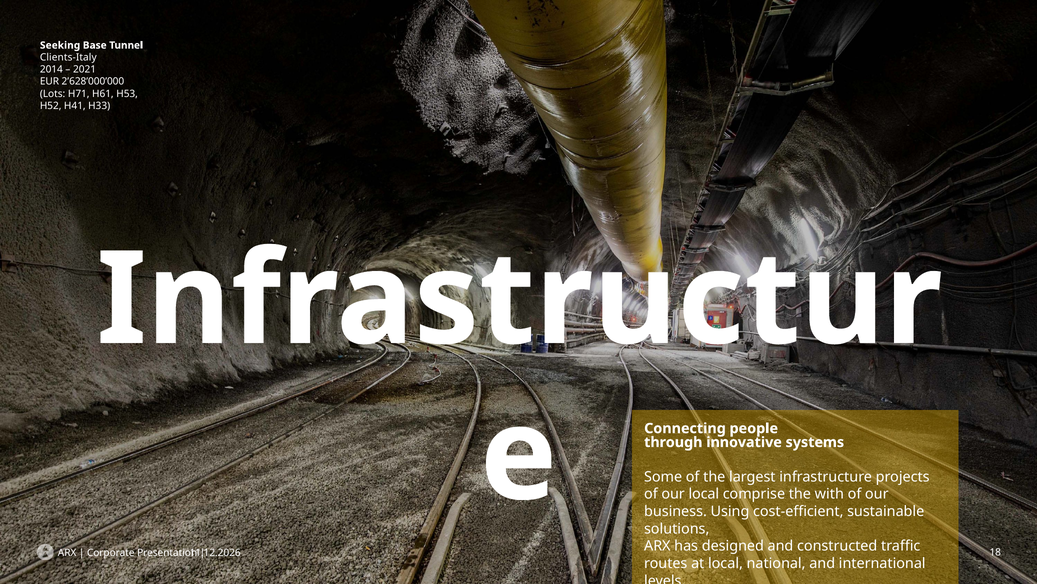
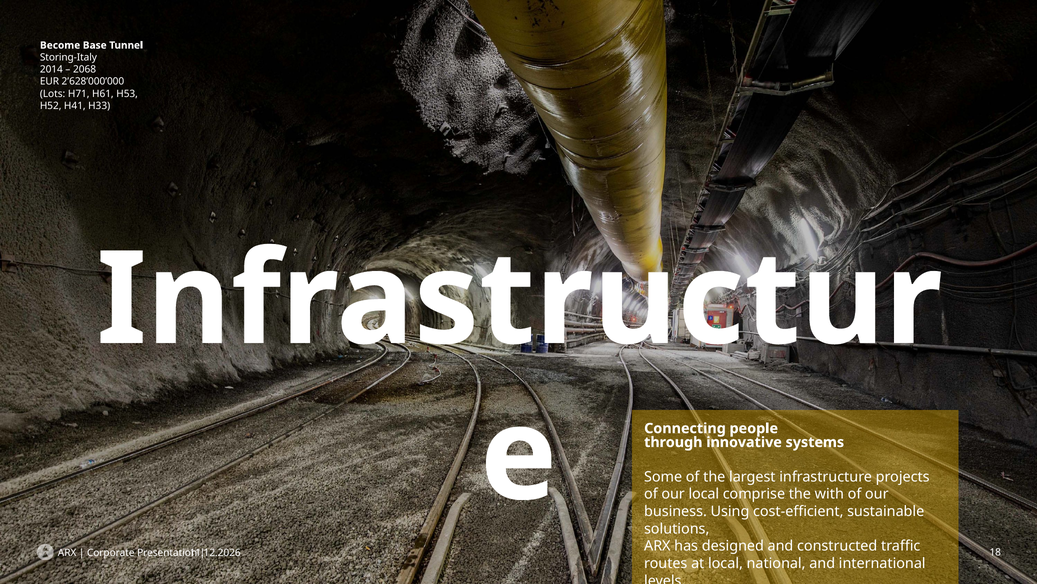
Seeking: Seeking -> Become (60, 45)
Clients-Italy: Clients-Italy -> Storing-Italy (68, 57)
2021: 2021 -> 2068 (85, 69)
